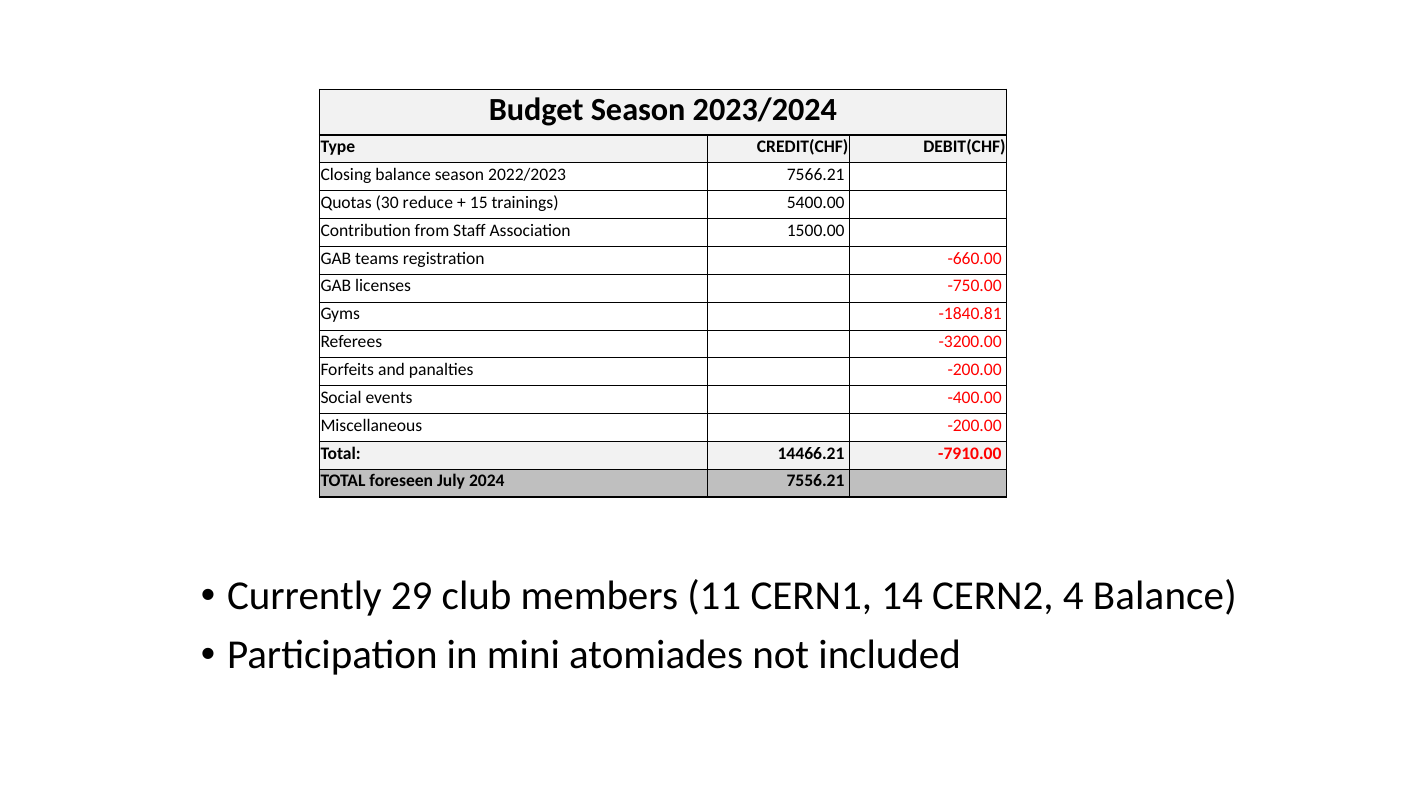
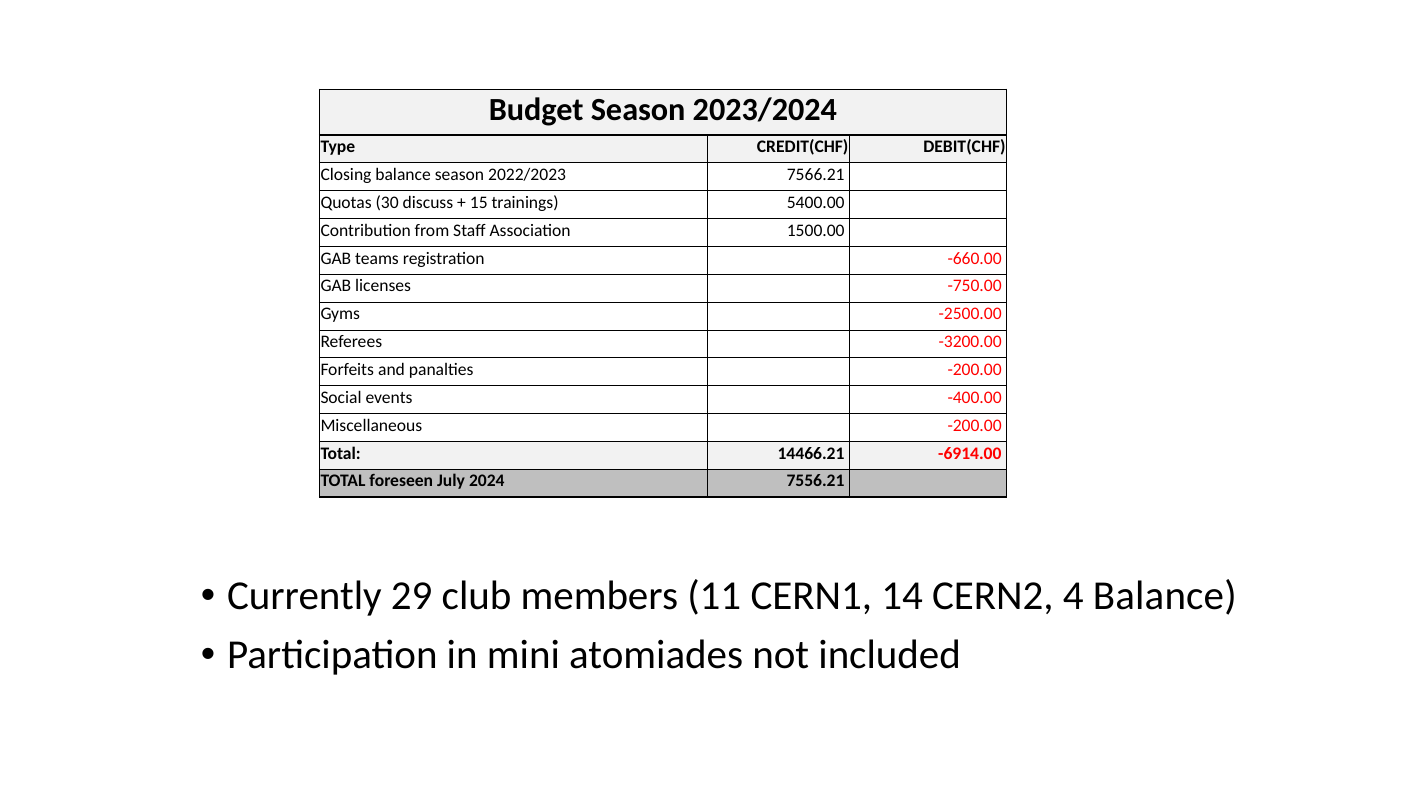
reduce: reduce -> discuss (428, 202)
-1840.81: -1840.81 -> -2500.00 (970, 314)
-7910.00: -7910.00 -> -6914.00 (970, 453)
